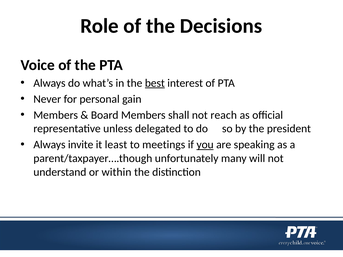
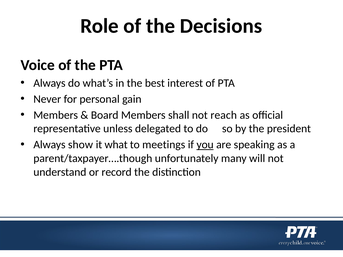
best underline: present -> none (155, 83)
invite: invite -> show (81, 145)
least: least -> what (116, 145)
within: within -> record (117, 172)
